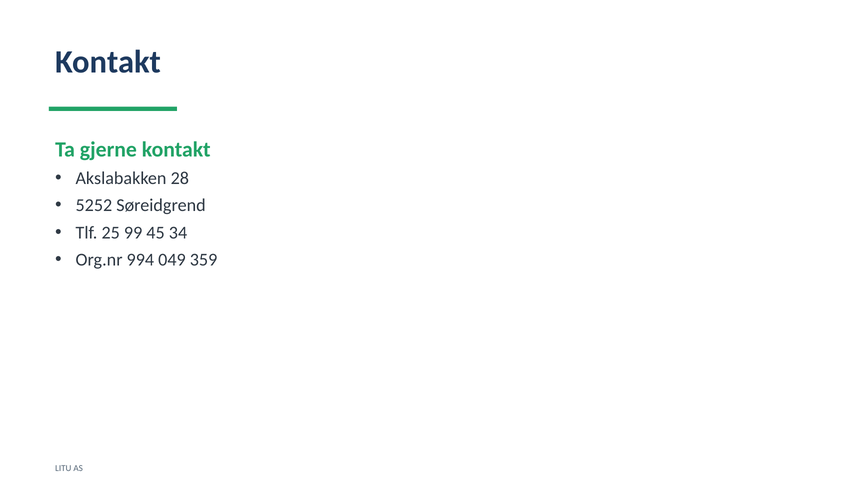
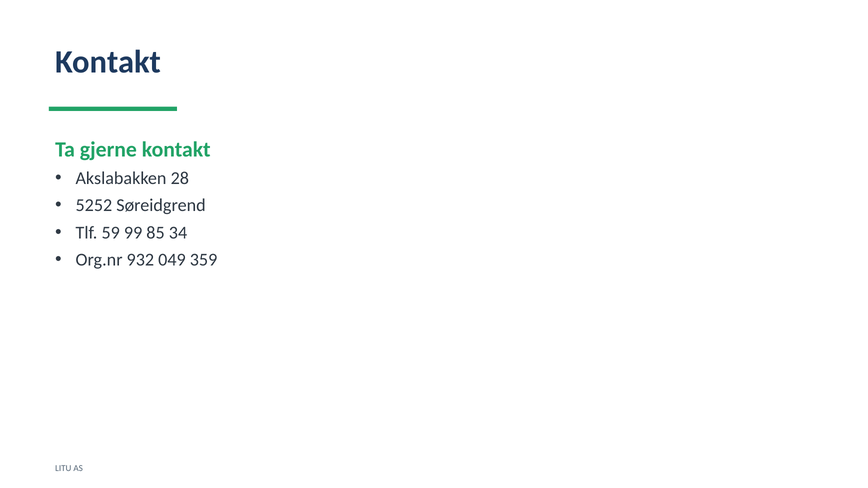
25: 25 -> 59 (111, 233)
45: 45 -> 85 (156, 233)
994: 994 -> 932 (140, 260)
